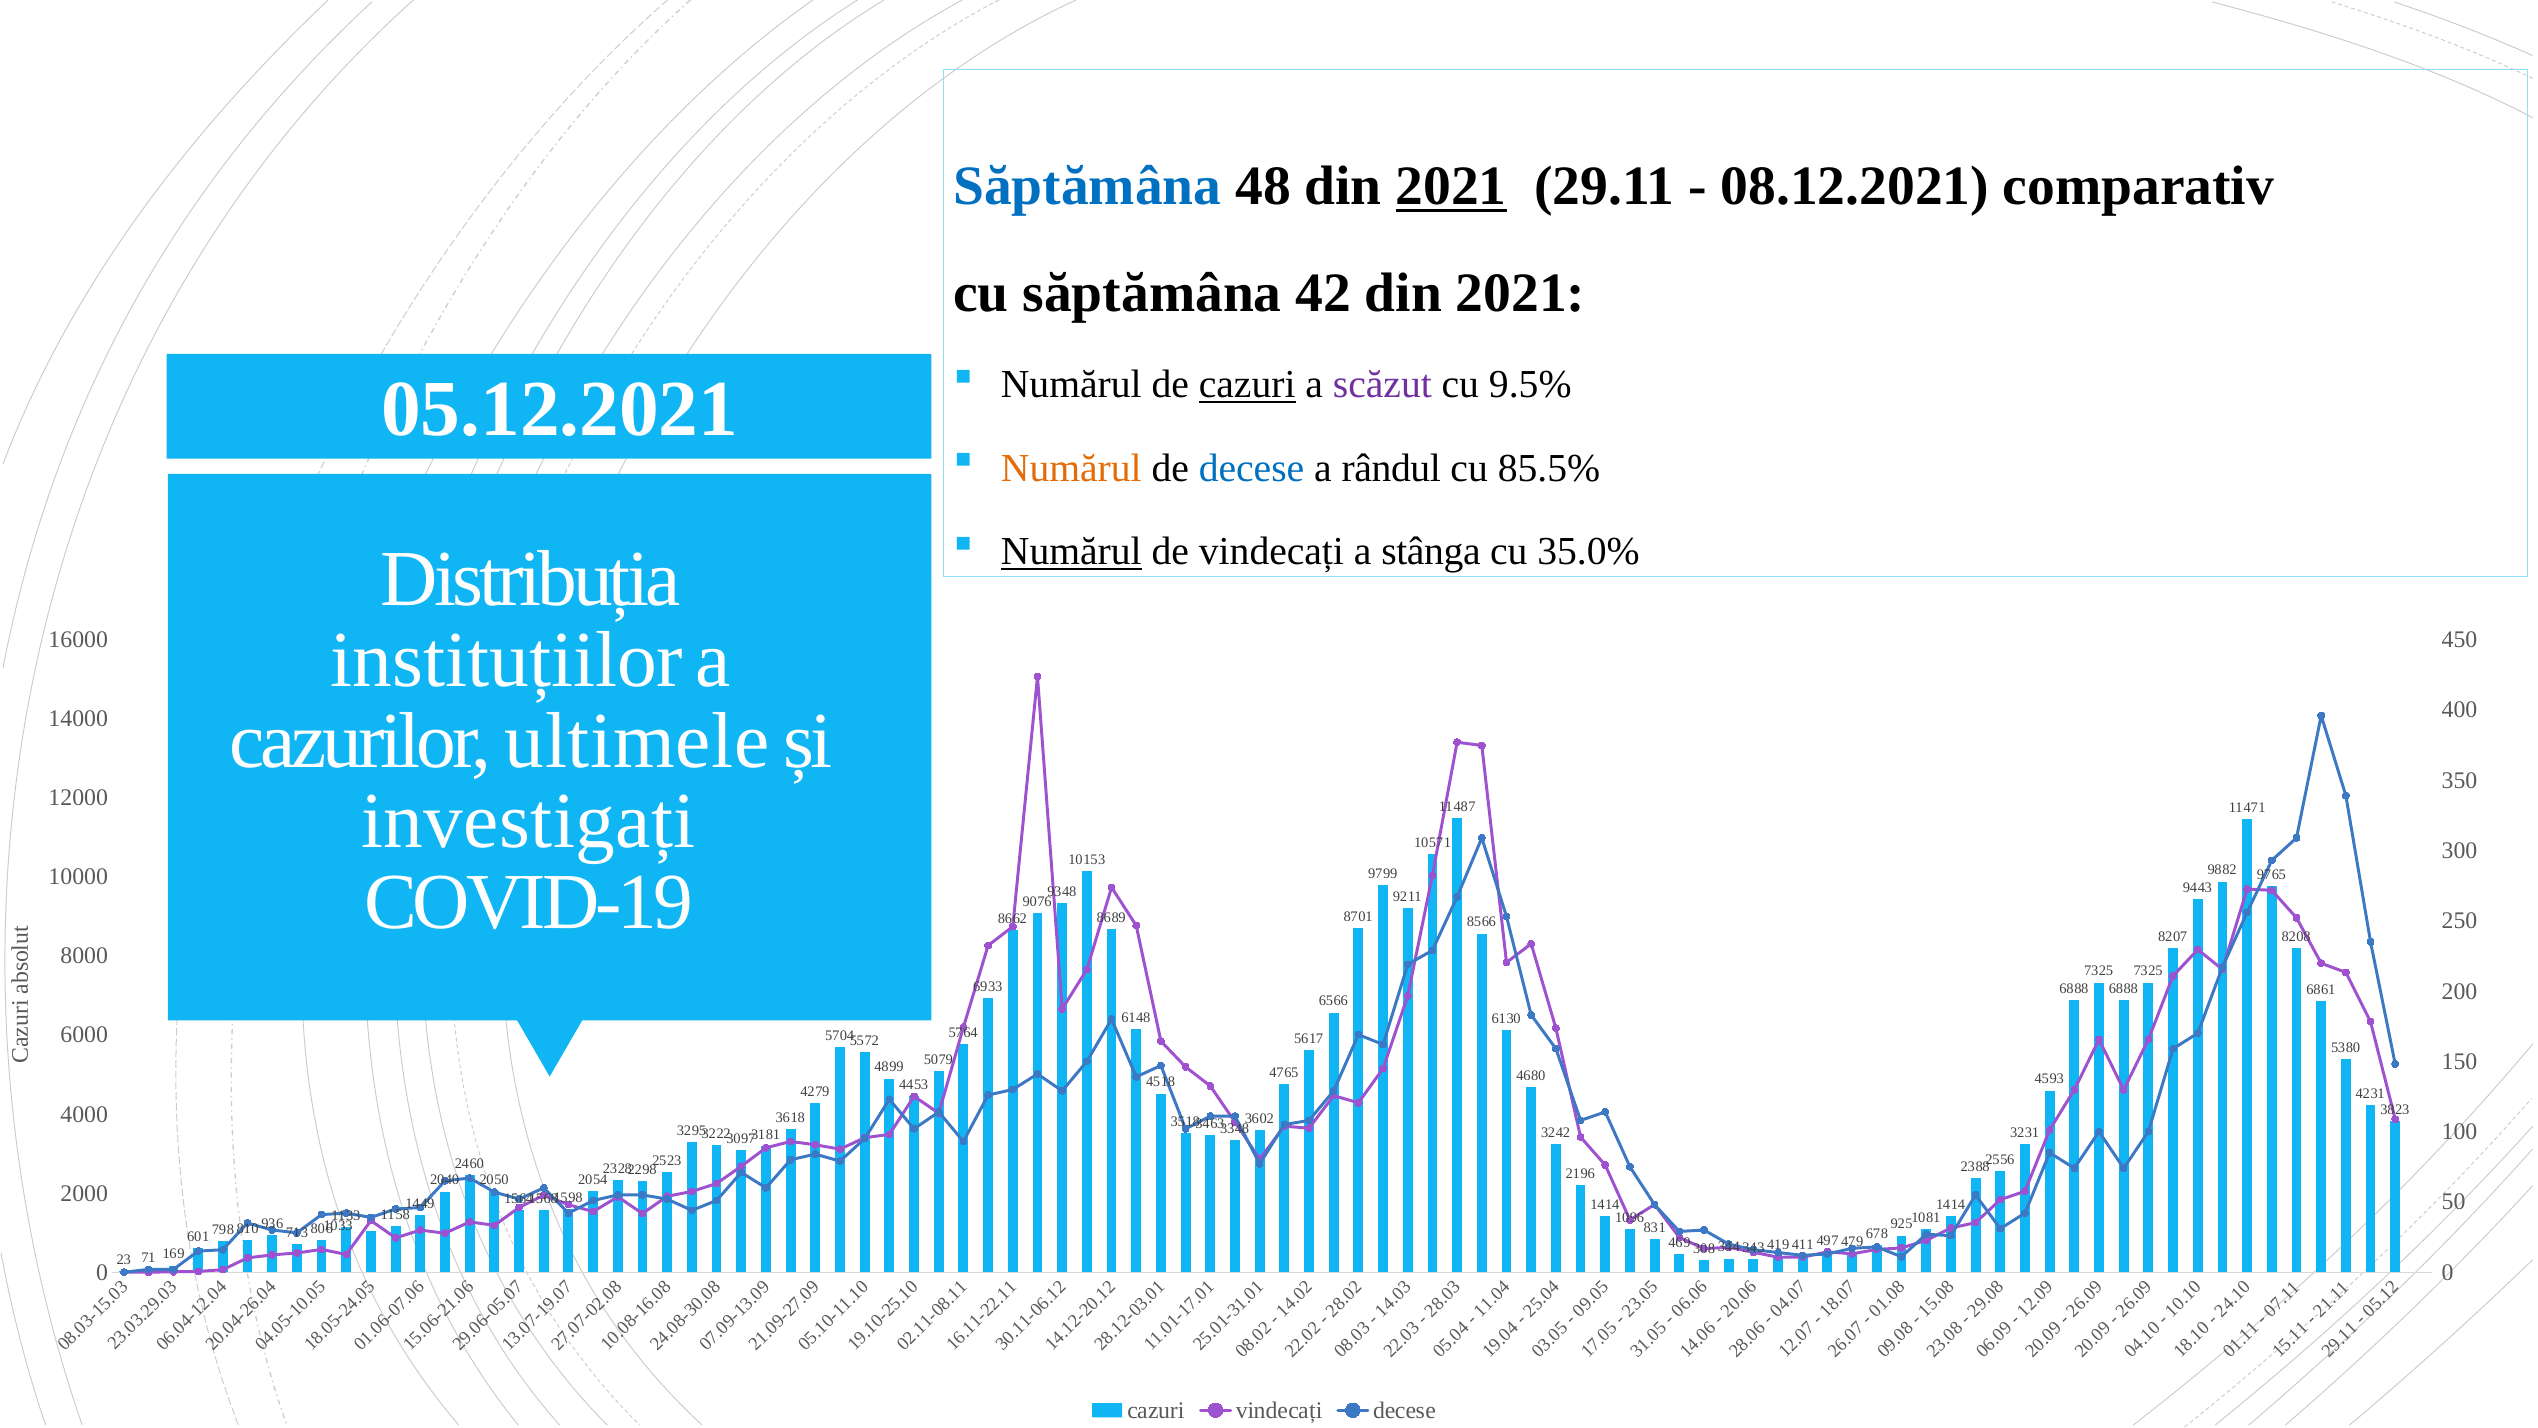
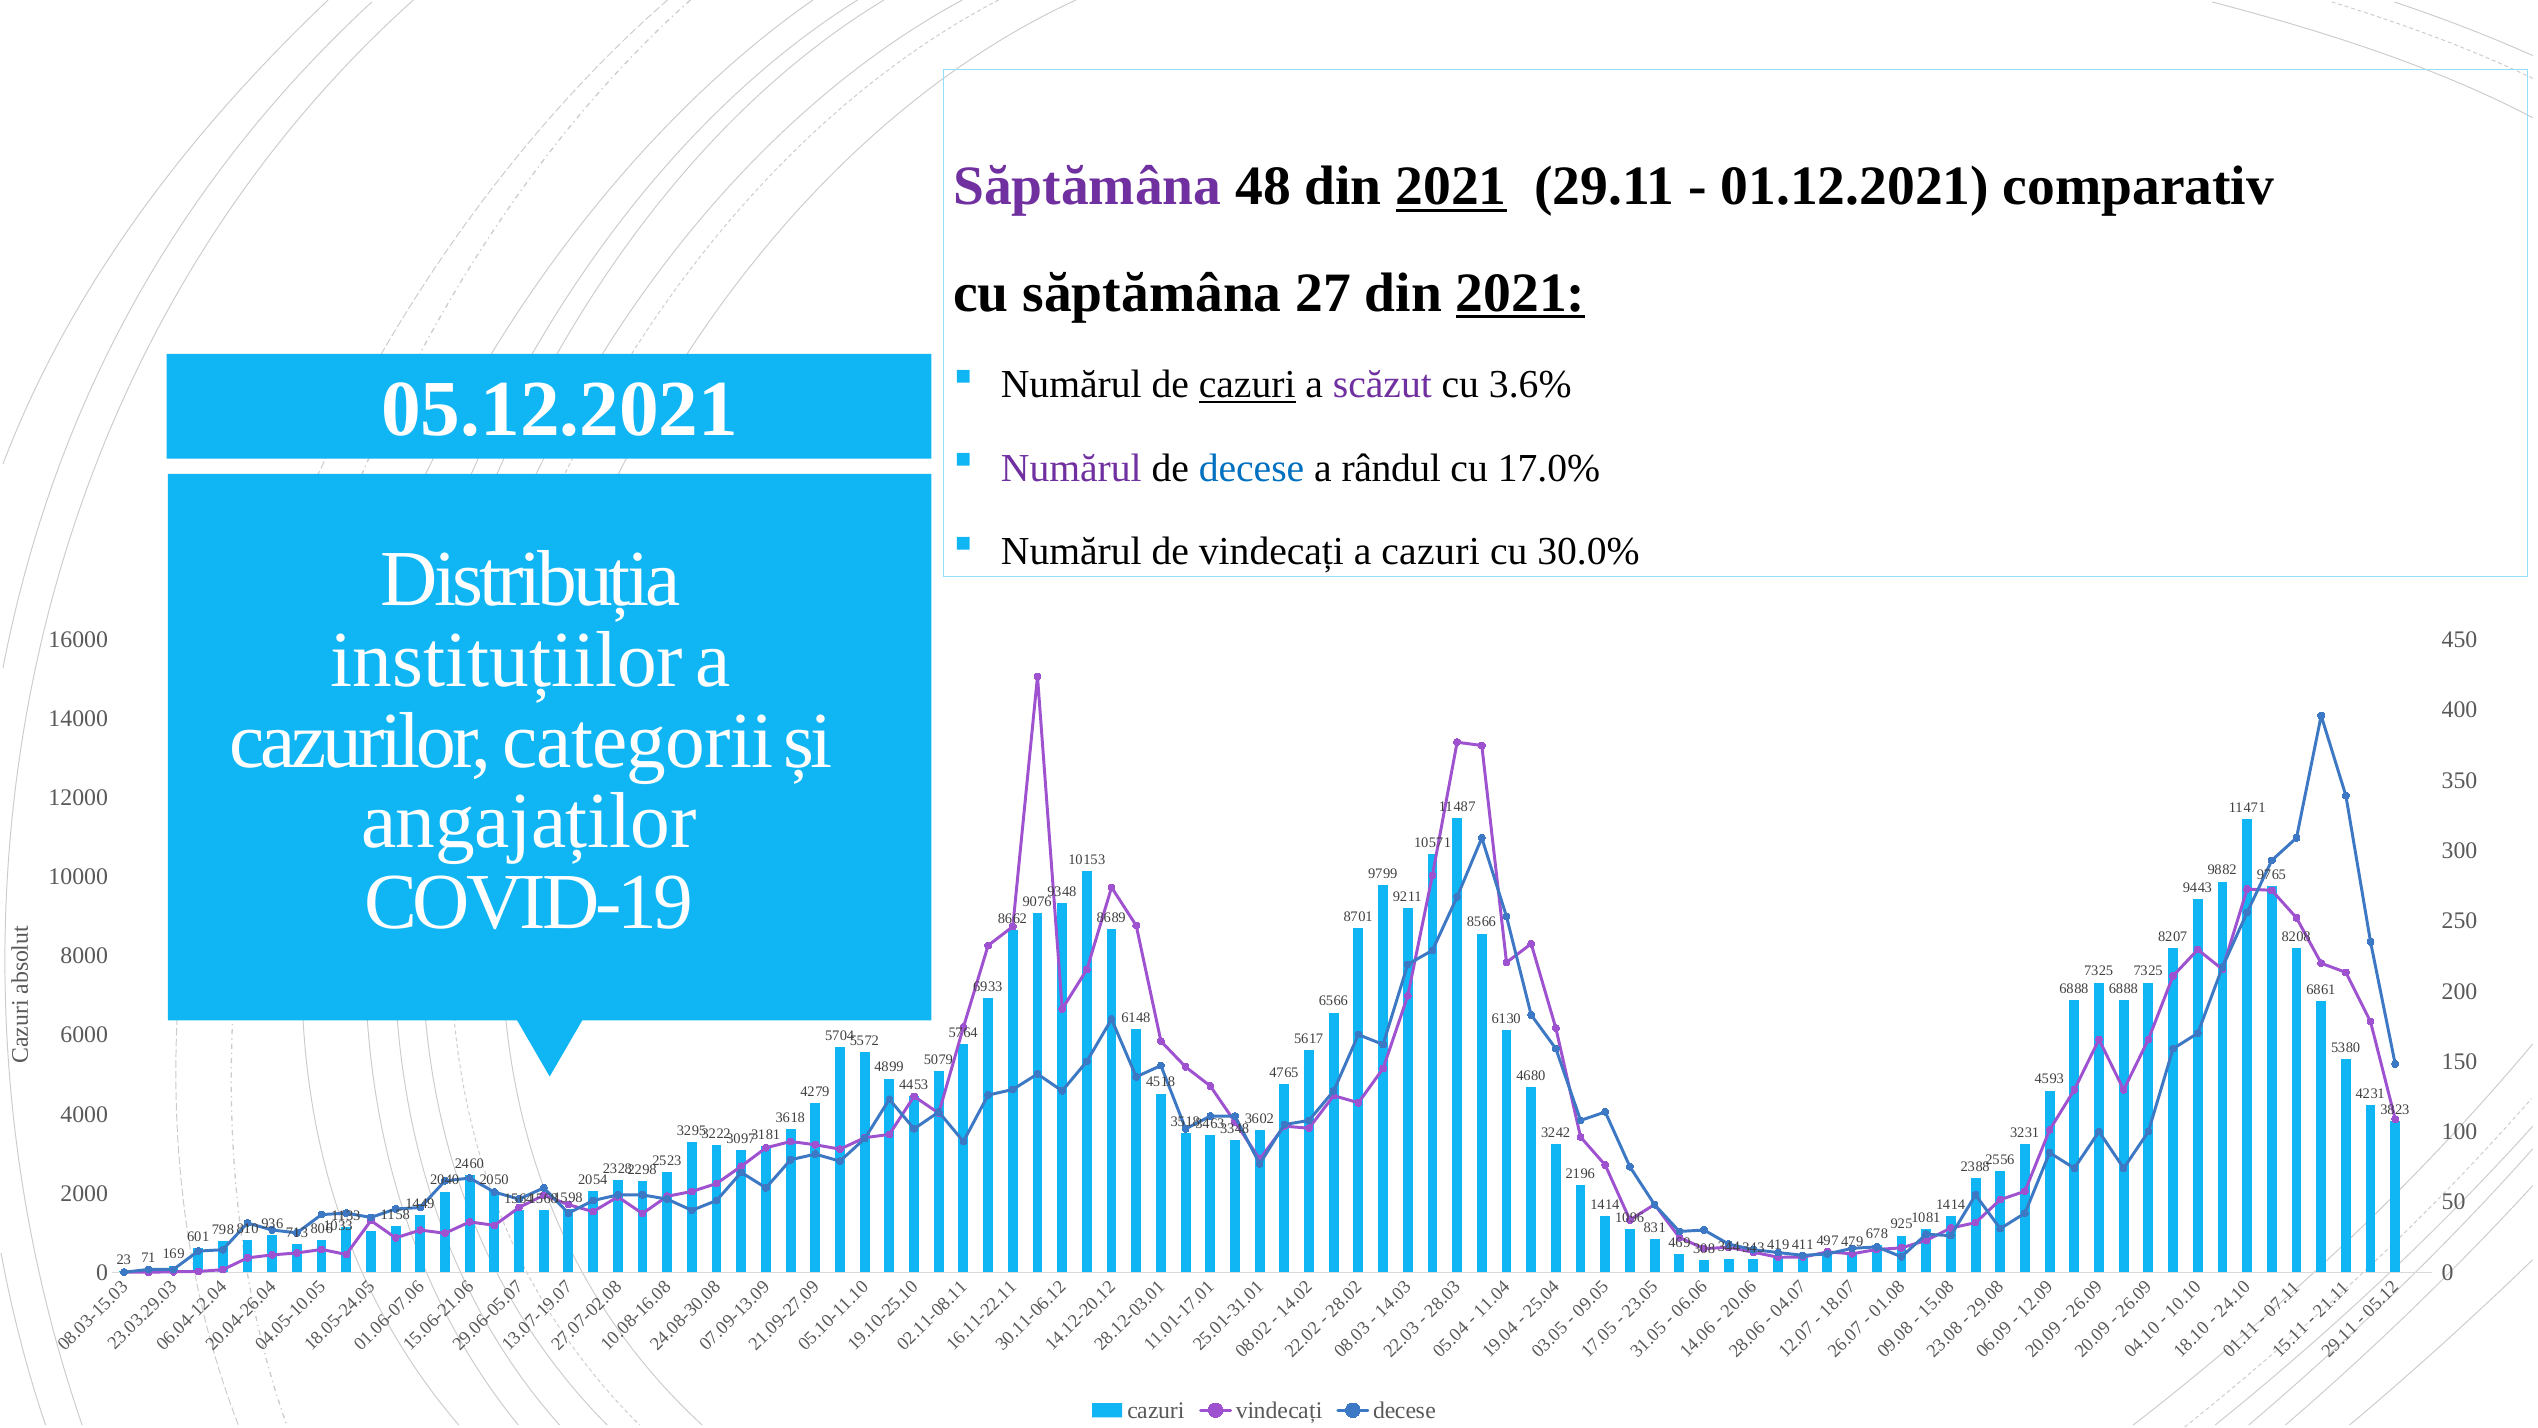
Săptămâna colour: blue -> purple (1087, 186)
08.12.2021: 08.12.2021 -> 01.12.2021 (1855, 186)
42: 42 -> 27 (1323, 293)
2021 underline: none -> present (1521, 293)
9.5%: 9.5% -> 3.6% (1530, 385)
Numărul colour: orange -> purple (1071, 468)
85.5%: 85.5% -> 17.0% (1549, 468)
Numărul underline: present -> none (1071, 552)
a stânga: stânga -> cazuri (1431, 552)
35.0%: 35.0% -> 30.0% (1589, 552)
ultimele: ultimele -> categorii (638, 741)
investigați: investigați -> angajaților (529, 822)
